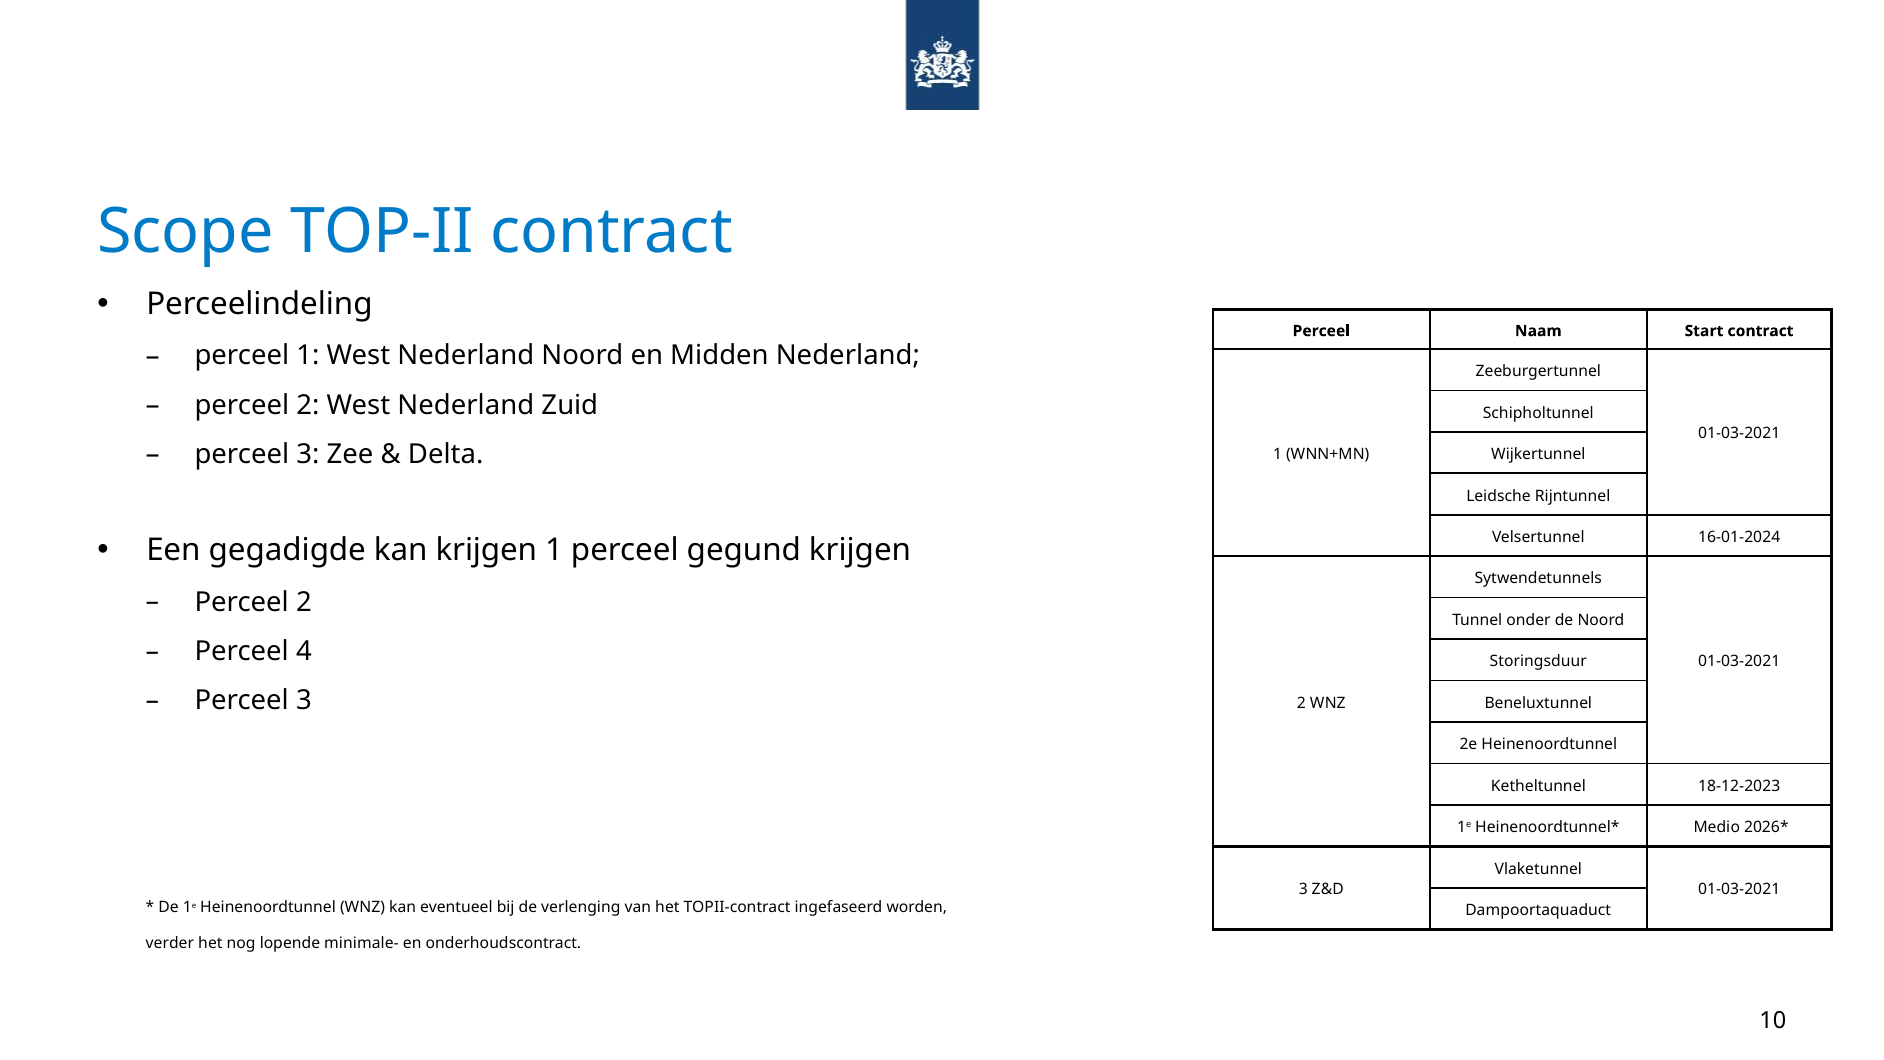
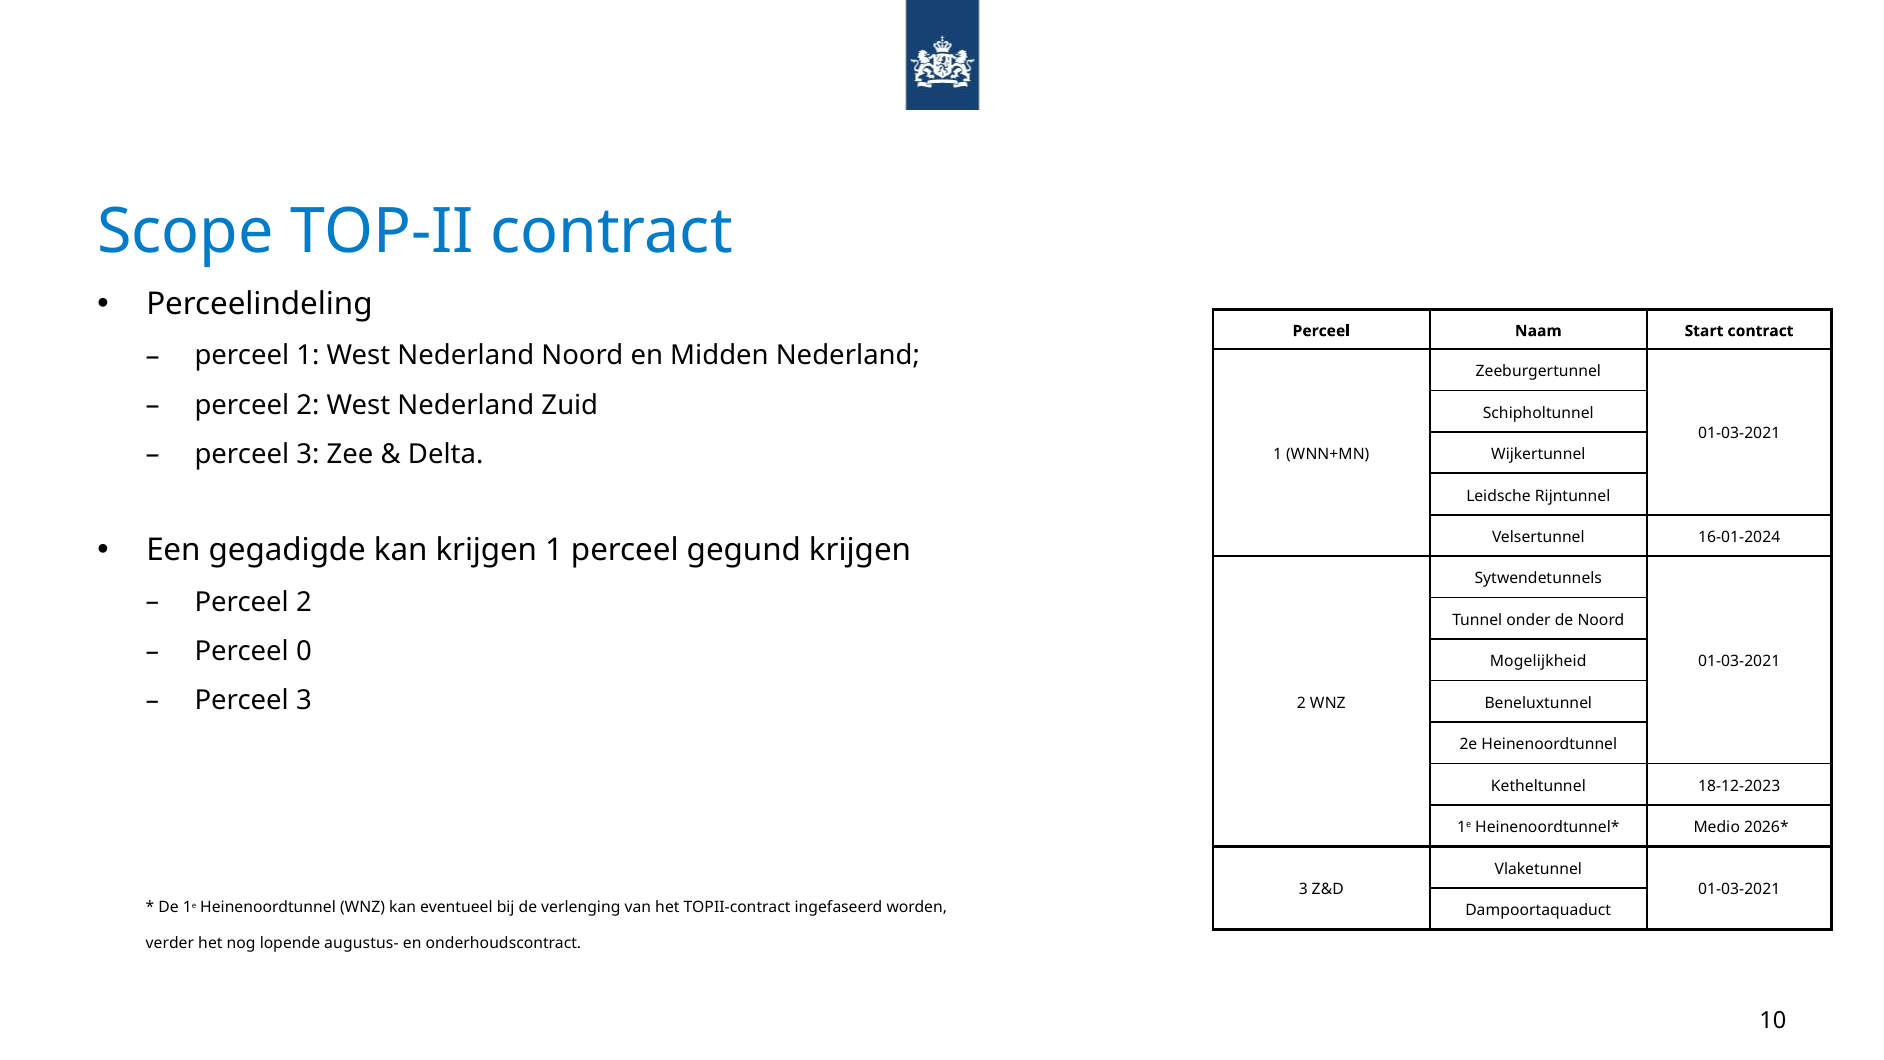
4: 4 -> 0 (304, 651)
Storingsduur: Storingsduur -> Mogelijkheid (1538, 661)
minimale-: minimale- -> augustus- (361, 943)
